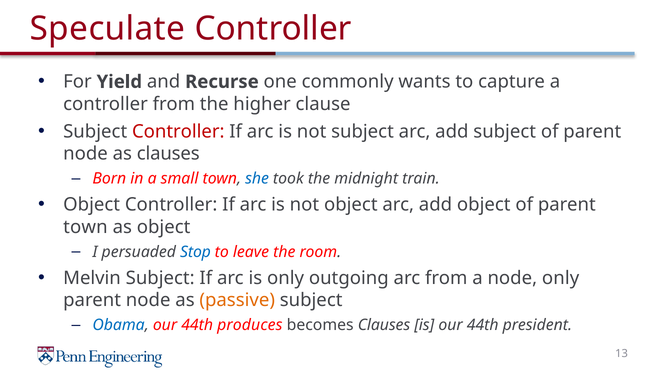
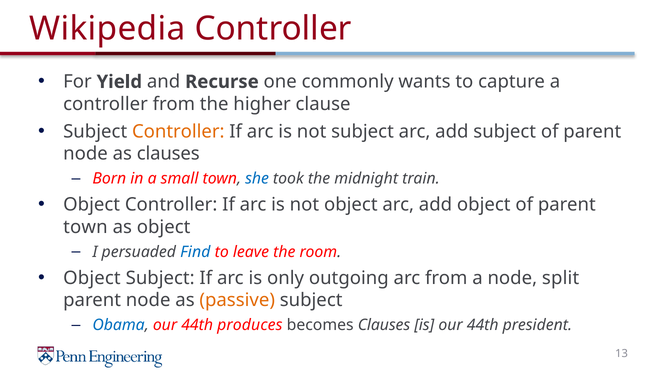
Speculate: Speculate -> Wikipedia (107, 29)
Controller colour: red -> orange (178, 131)
Stop: Stop -> Find (195, 252)
Melvin: Melvin -> Object (92, 278)
node only: only -> split (561, 278)
